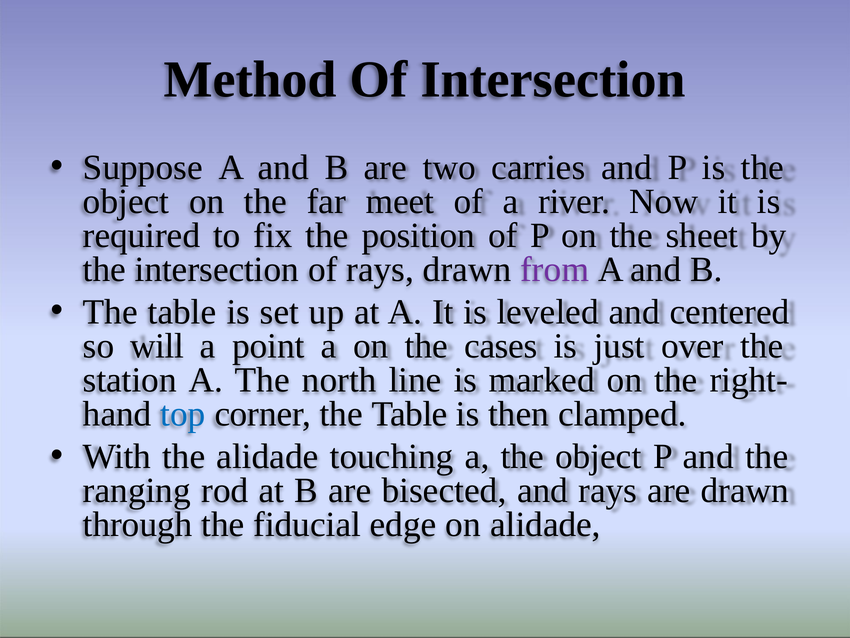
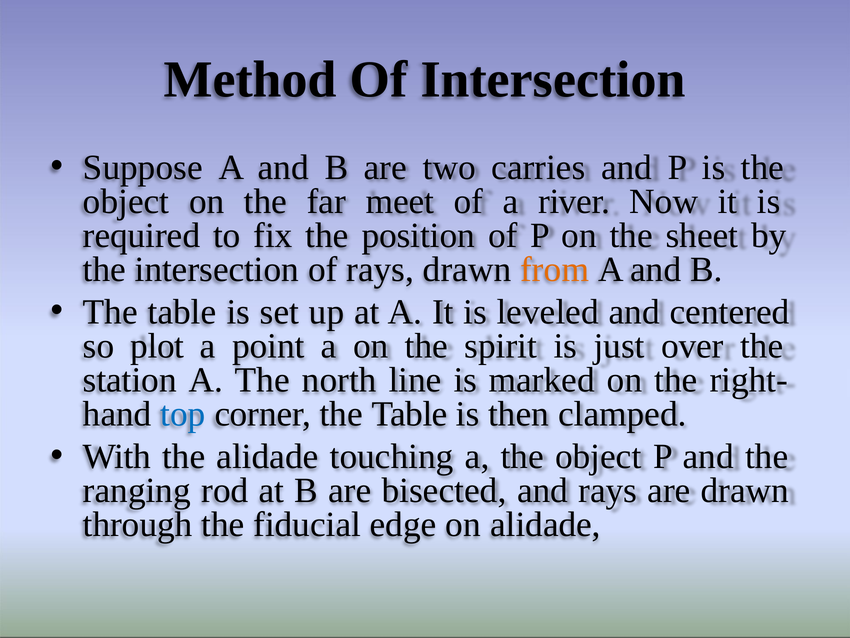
from colour: purple -> orange (555, 269)
will: will -> plot (157, 346)
cases: cases -> spirit (501, 346)
